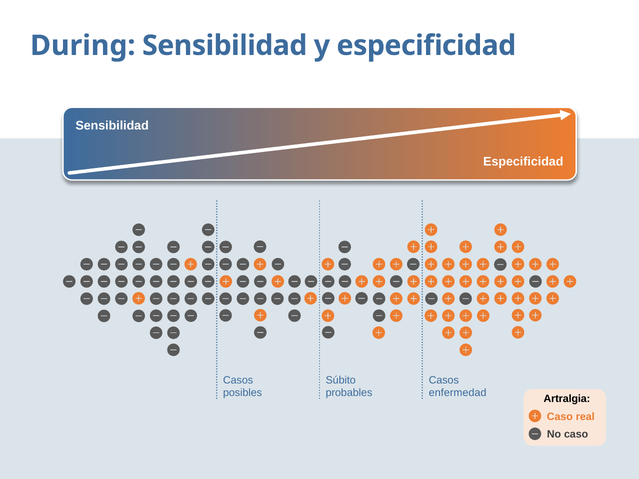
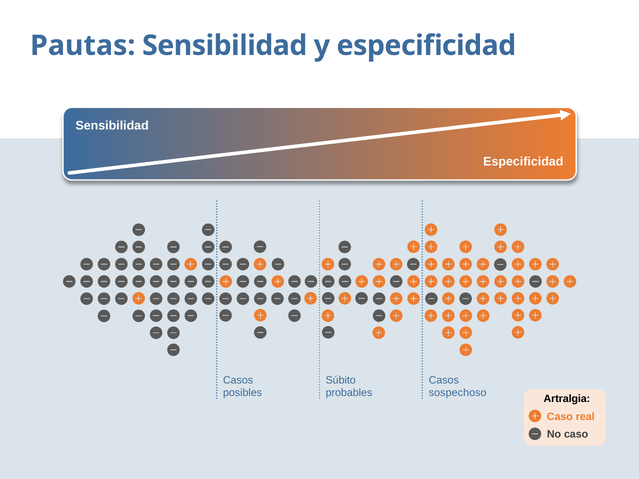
During: During -> Pautas (83, 46)
enfermedad: enfermedad -> sospechoso (458, 393)
